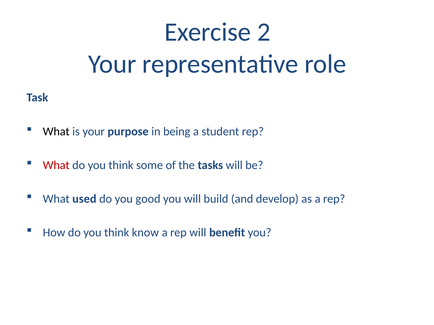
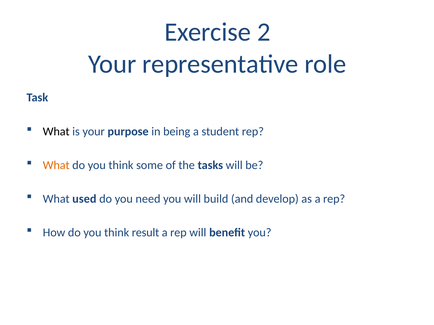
What colour: red -> orange (56, 165)
good: good -> need (148, 199)
know: know -> result (145, 233)
